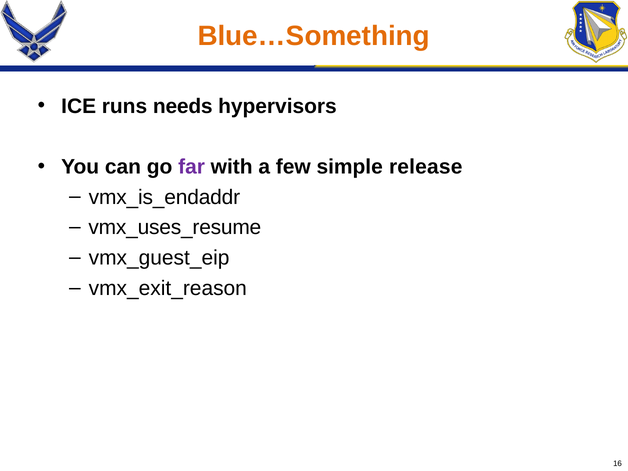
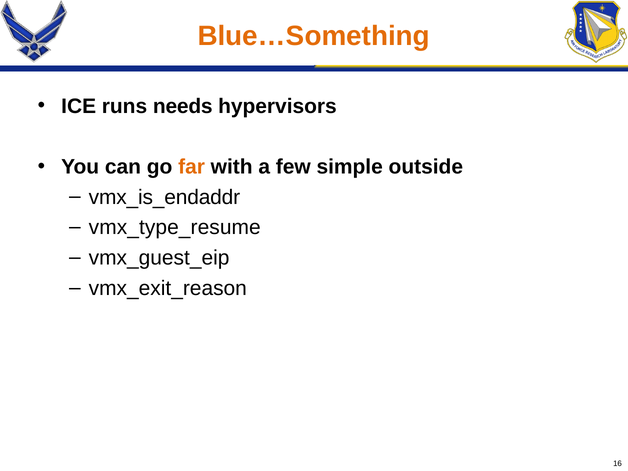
far colour: purple -> orange (192, 167)
release: release -> outside (426, 167)
vmx_uses_resume: vmx_uses_resume -> vmx_type_resume (175, 228)
